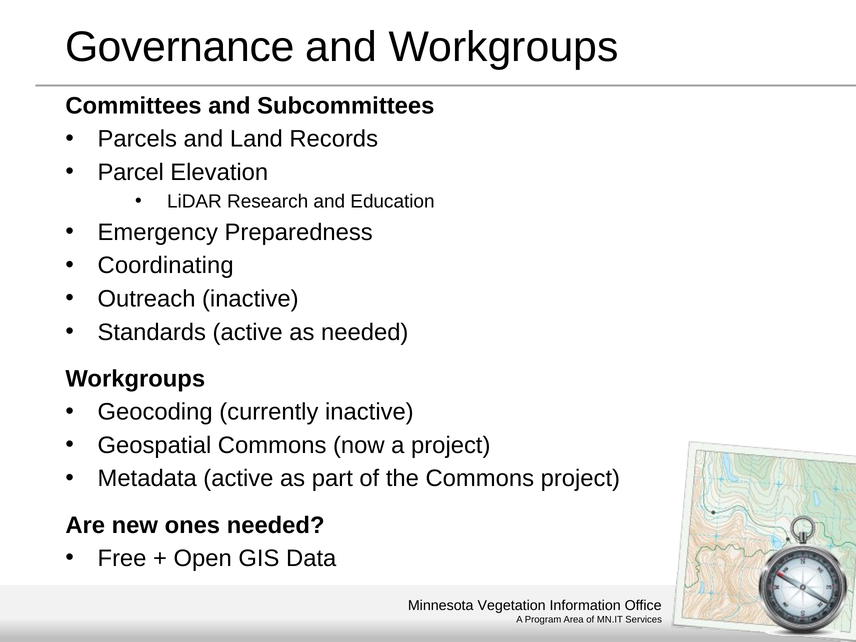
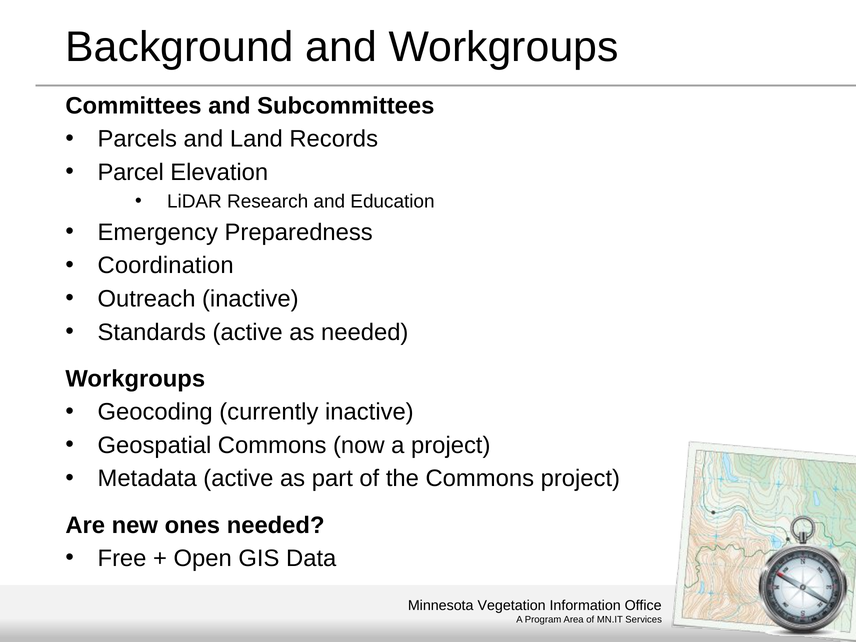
Governance: Governance -> Background (180, 47)
Coordinating: Coordinating -> Coordination (166, 266)
